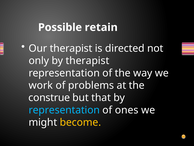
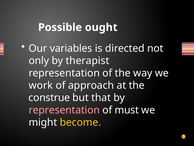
retain: retain -> ought (101, 27)
Our therapist: therapist -> variables (71, 48)
problems: problems -> approach (91, 85)
representation colour: light blue -> pink (64, 110)
ones: ones -> must (127, 110)
